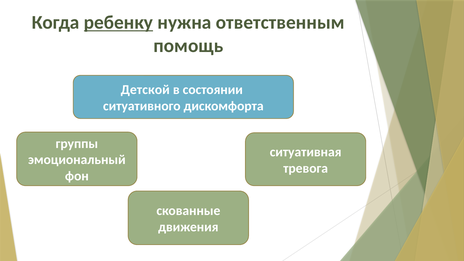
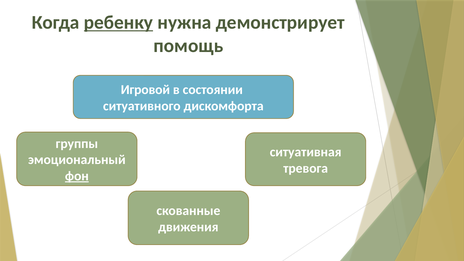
ответственным: ответственным -> демонстрирует (280, 23)
Детской: Детской -> Игровой (145, 90)
фон underline: none -> present (77, 176)
